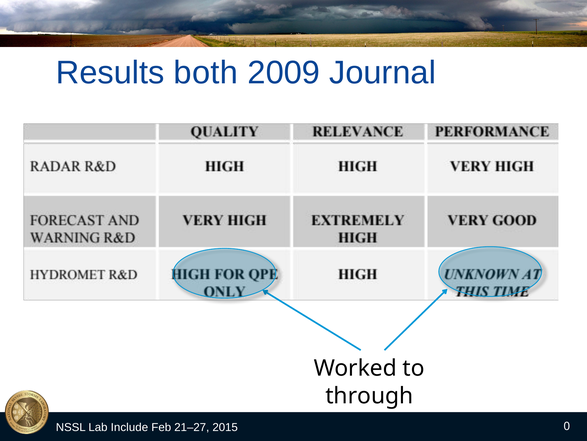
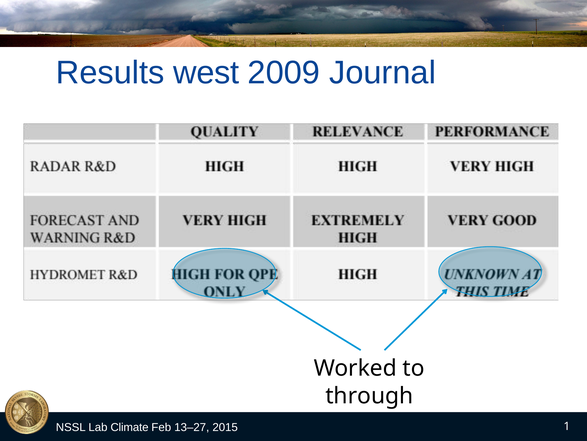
both: both -> west (206, 73)
Include: Include -> Climate (130, 427)
21–27: 21–27 -> 13–27 (192, 427)
0: 0 -> 1 (567, 426)
